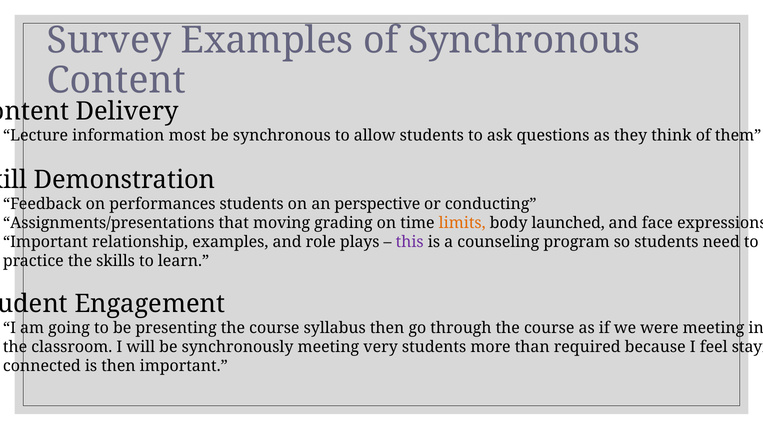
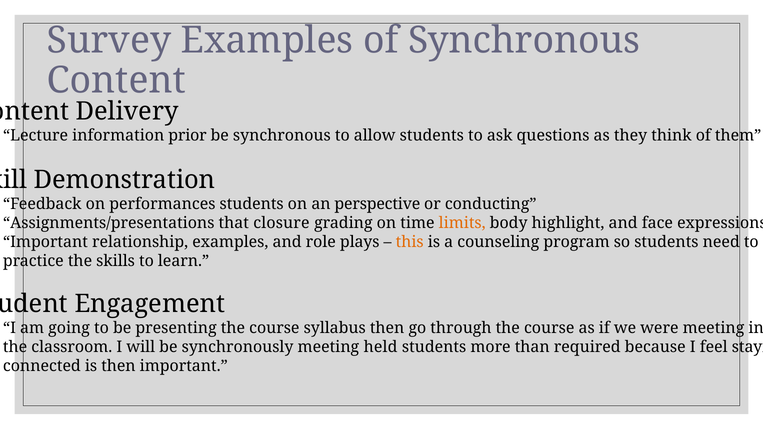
most: most -> prior (188, 135)
moving: moving -> closure (281, 223)
launched: launched -> highlight (568, 223)
this colour: purple -> orange (410, 242)
very: very -> held (381, 347)
